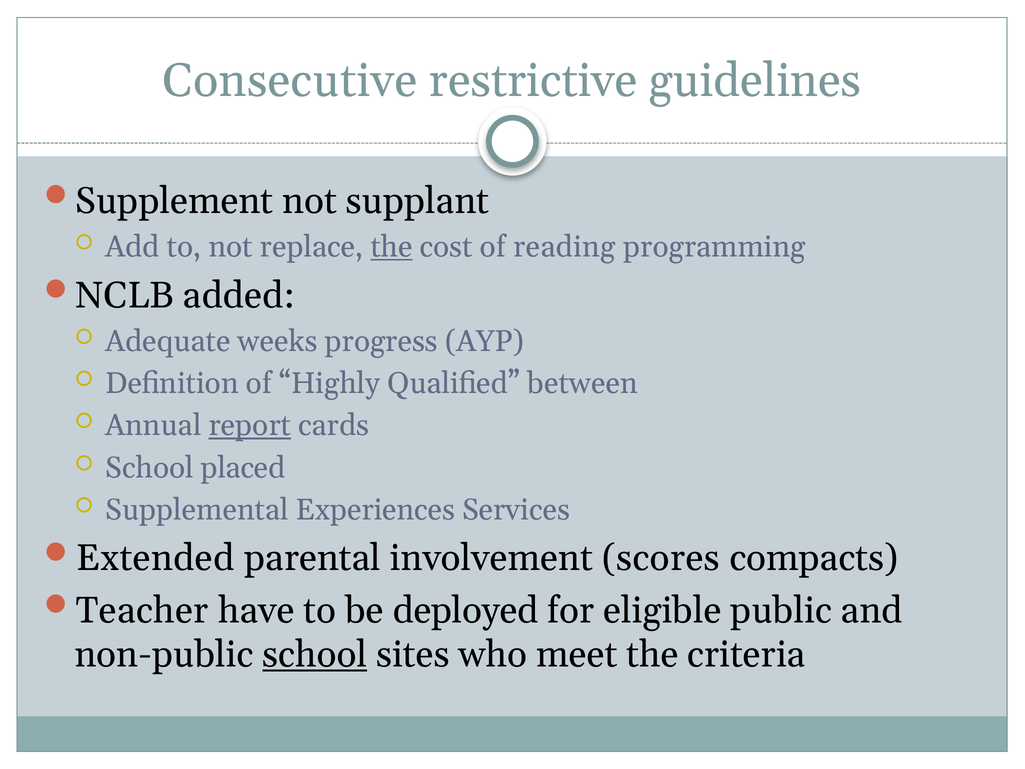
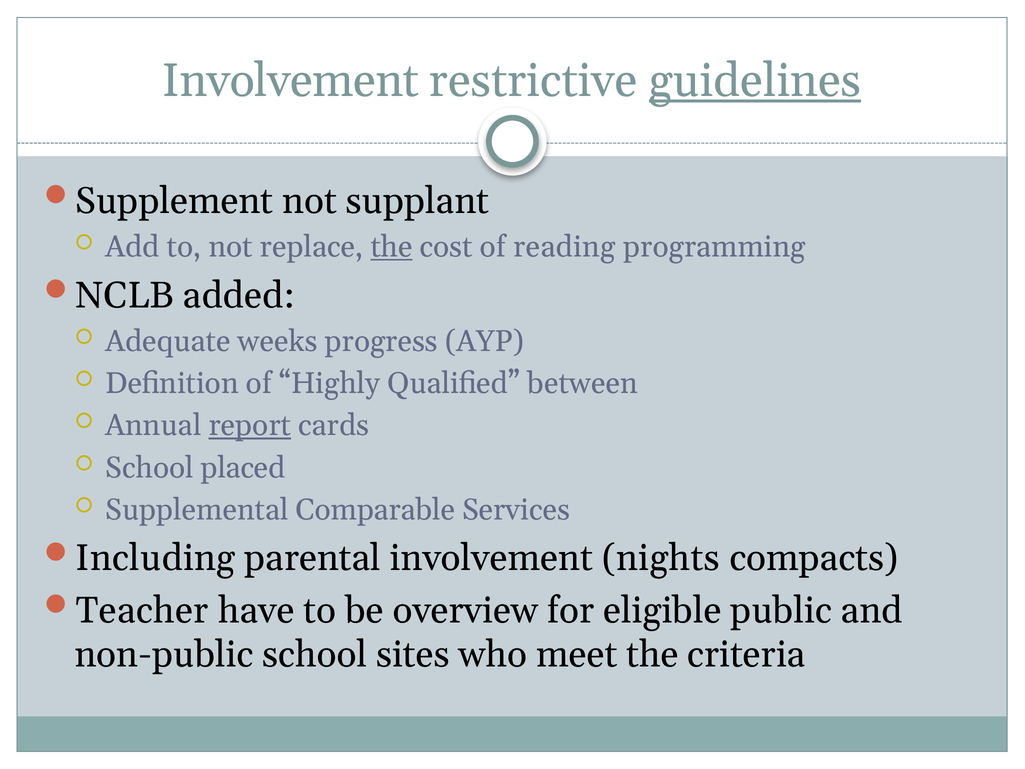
Consecutive: Consecutive -> Involvement (290, 81)
guidelines underline: none -> present (755, 81)
Experiences: Experiences -> Comparable (376, 510)
Extended: Extended -> Including (155, 558)
scores: scores -> nights (661, 558)
deployed: deployed -> overview (465, 610)
school underline: present -> none (315, 654)
